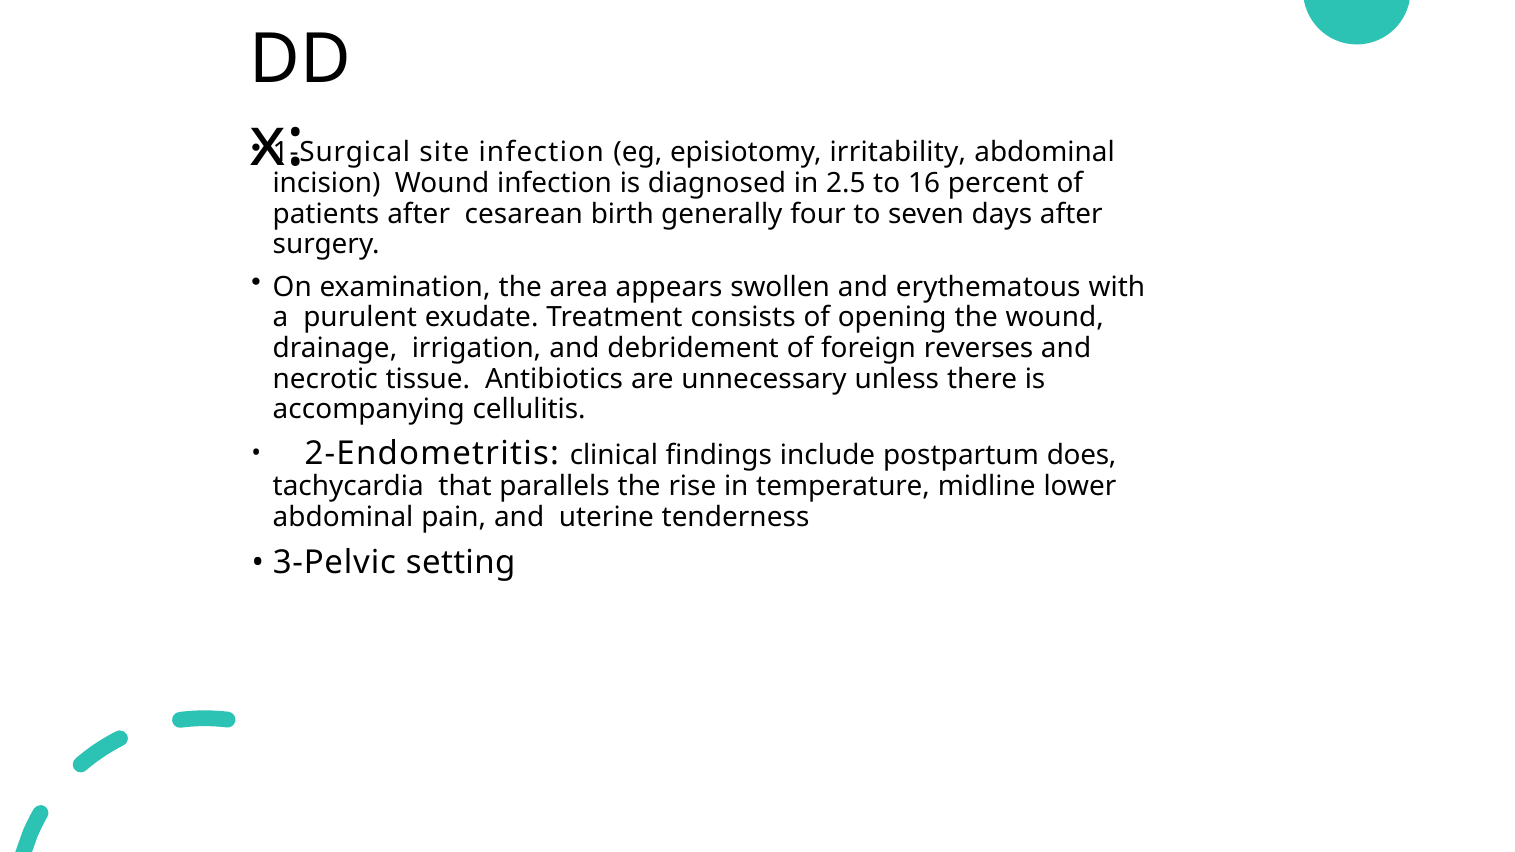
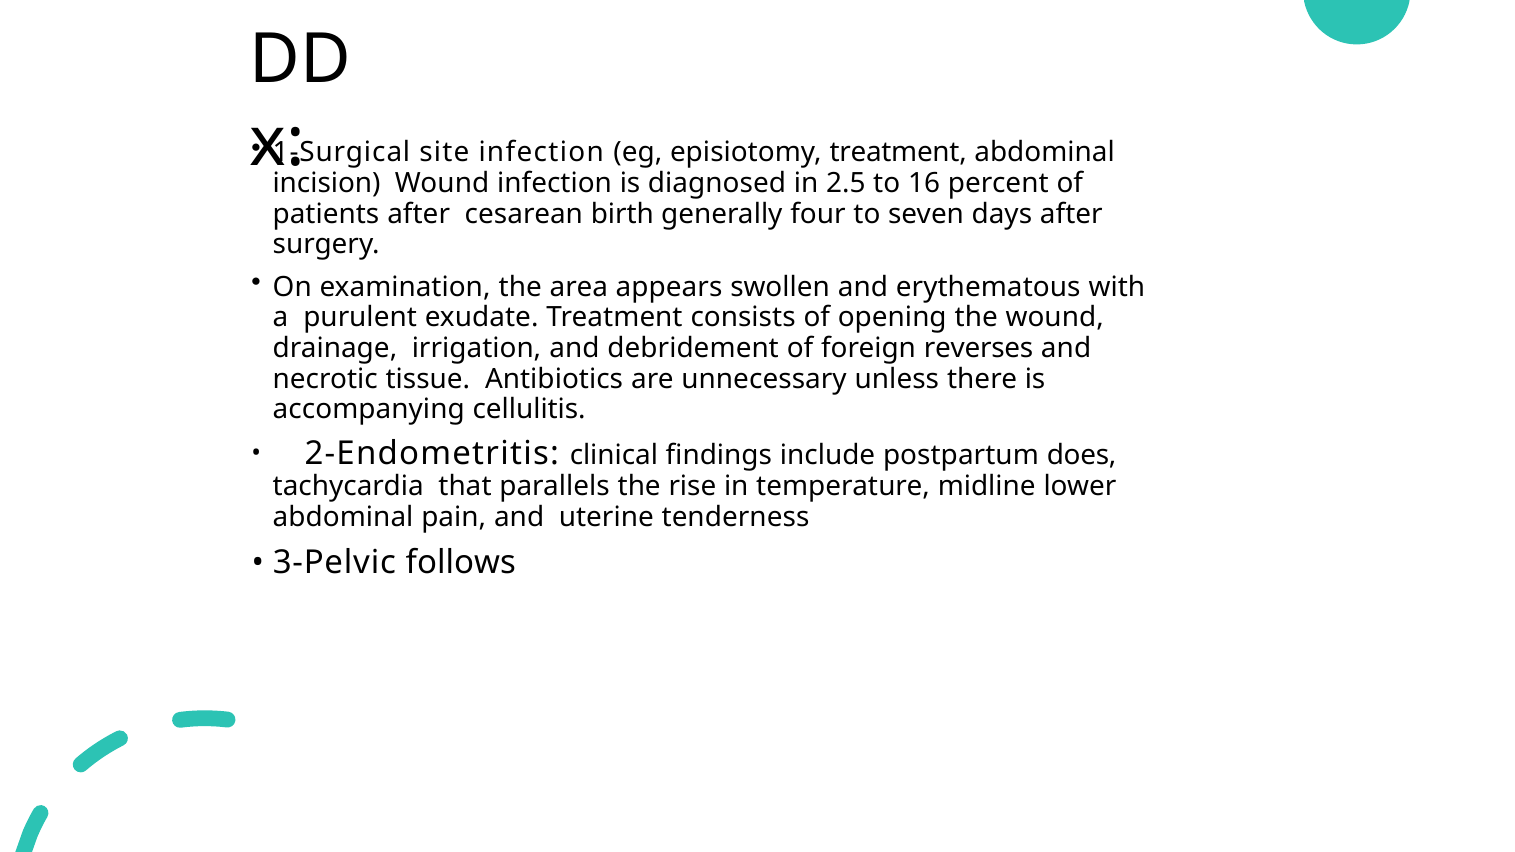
episiotomy irritability: irritability -> treatment (898, 153)
setting: setting -> follows (461, 563)
